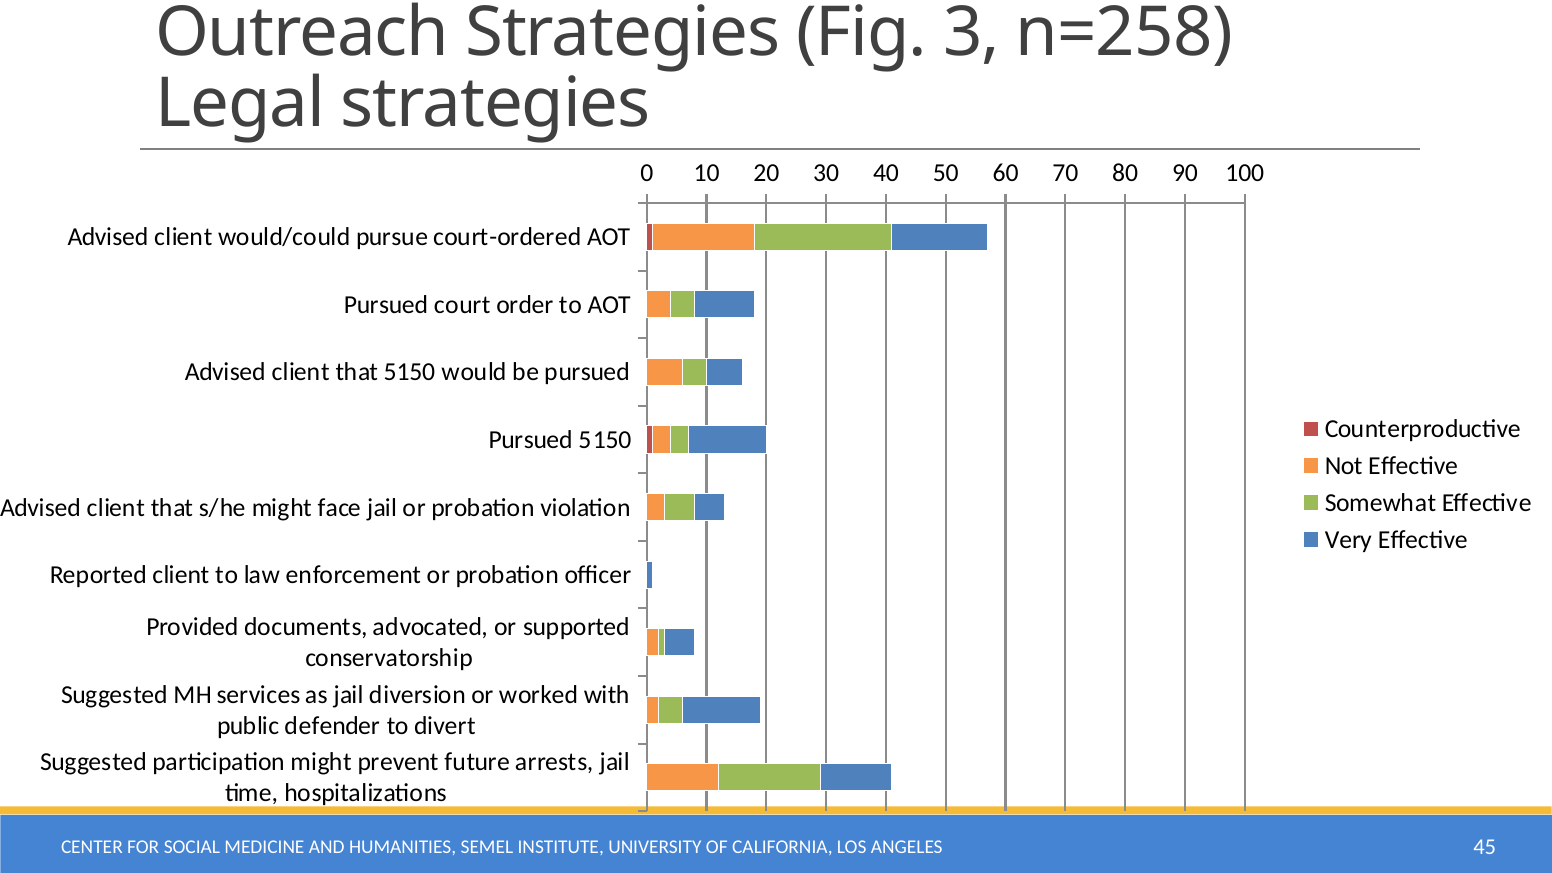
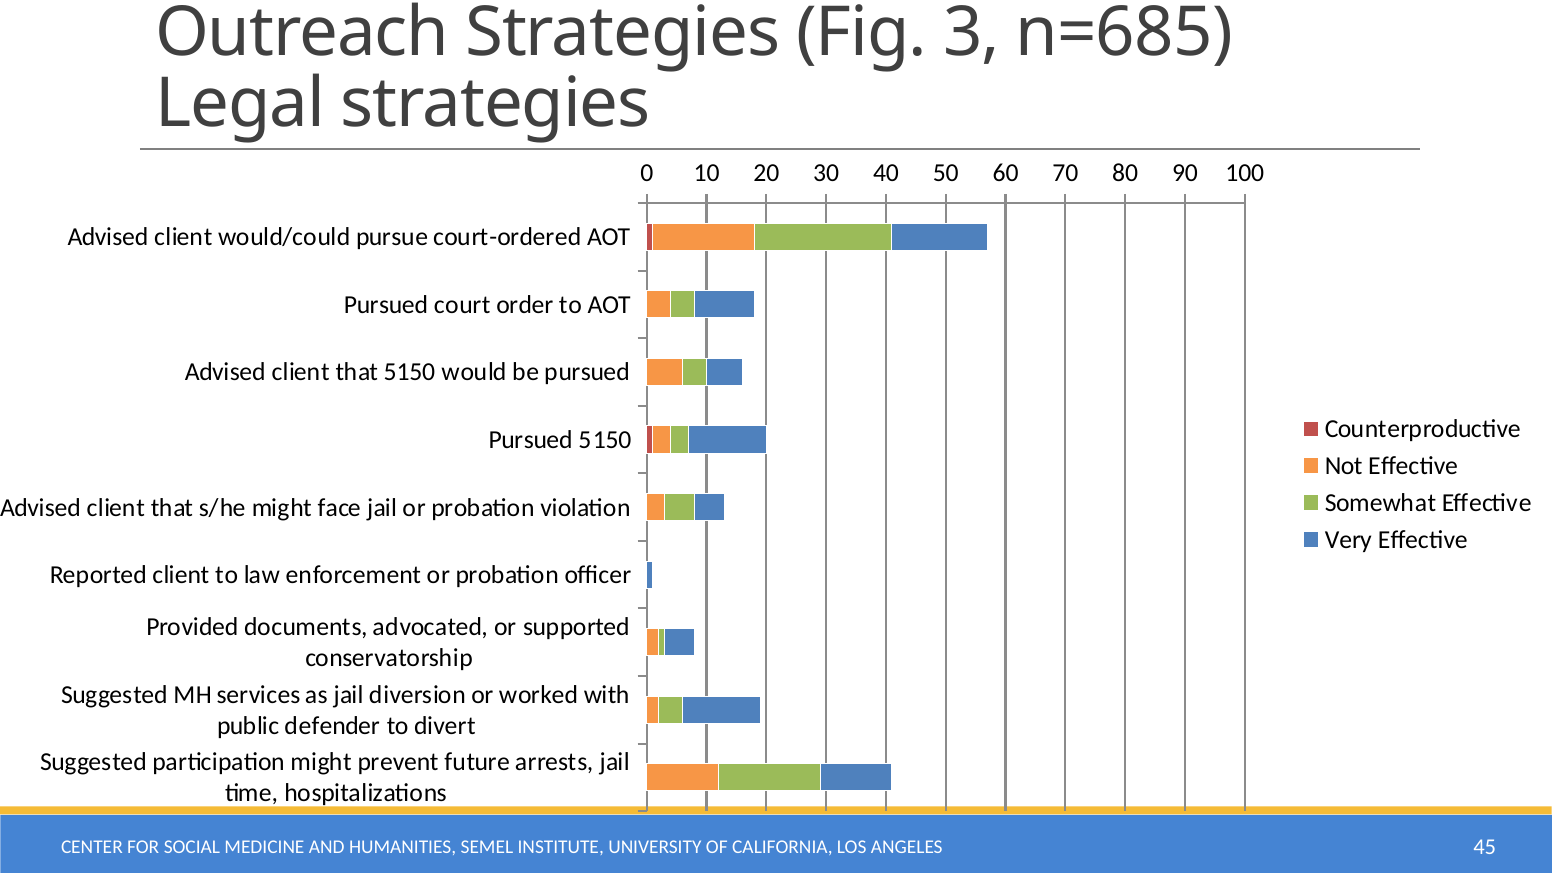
n=258: n=258 -> n=685 (1124, 33)
